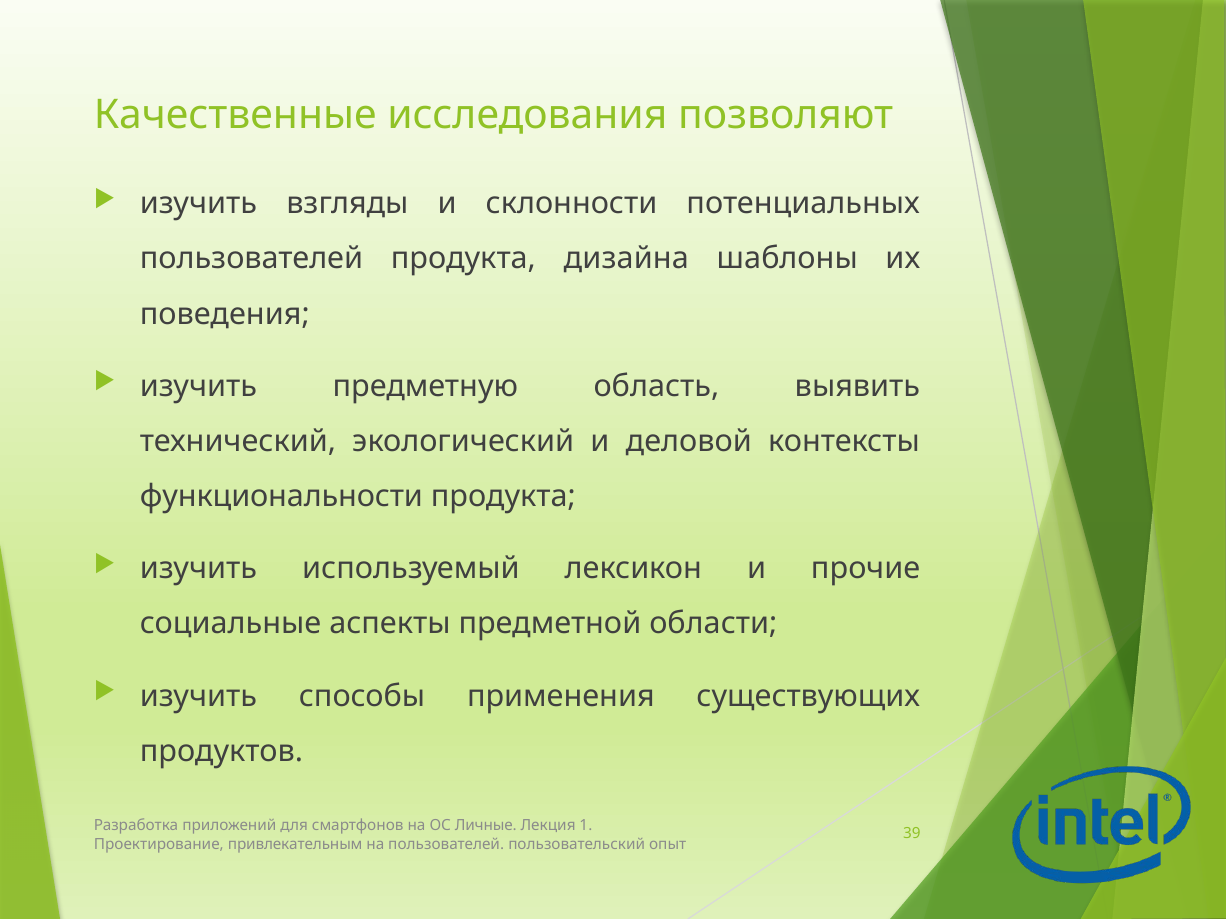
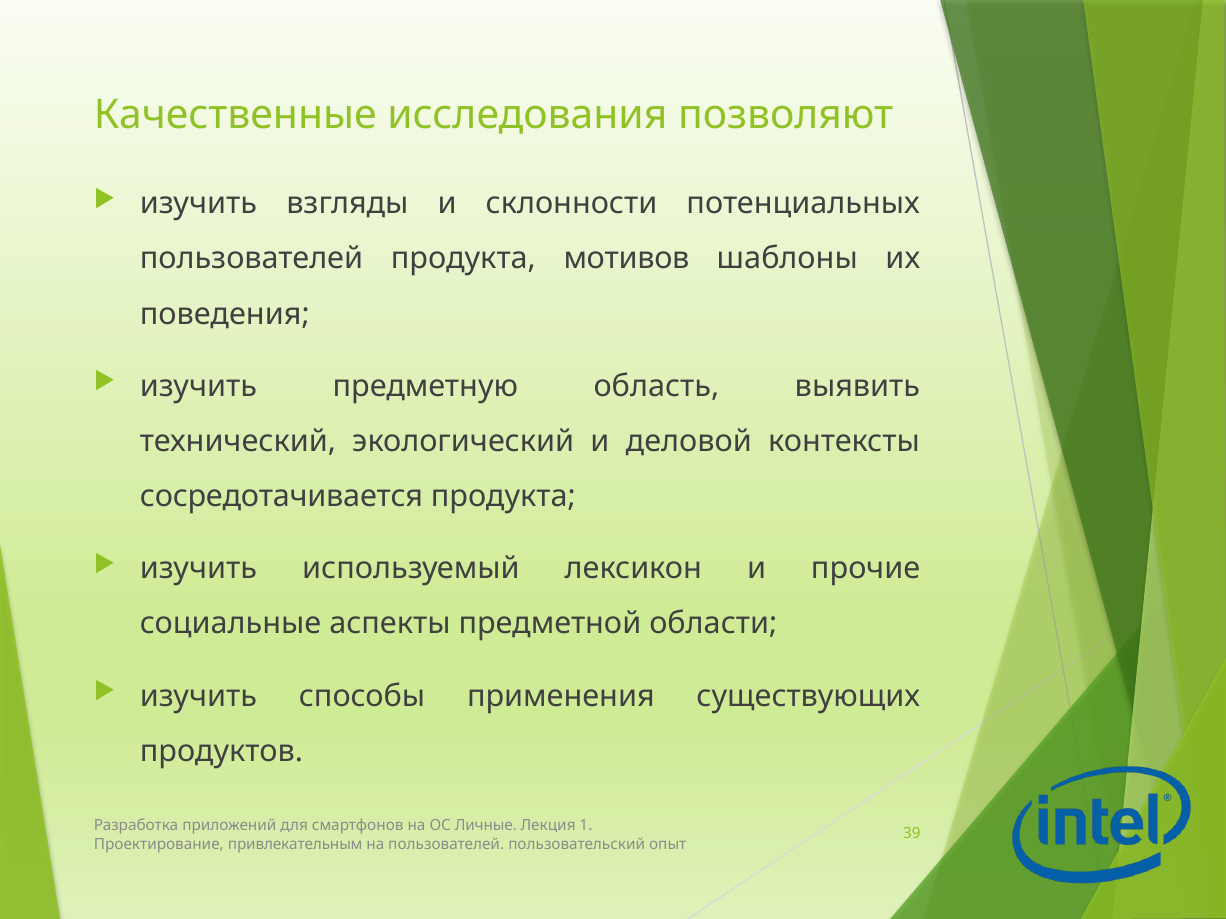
дизайна: дизайна -> мотивов (626, 259)
функциональности: функциональности -> сосредотачивается (282, 497)
